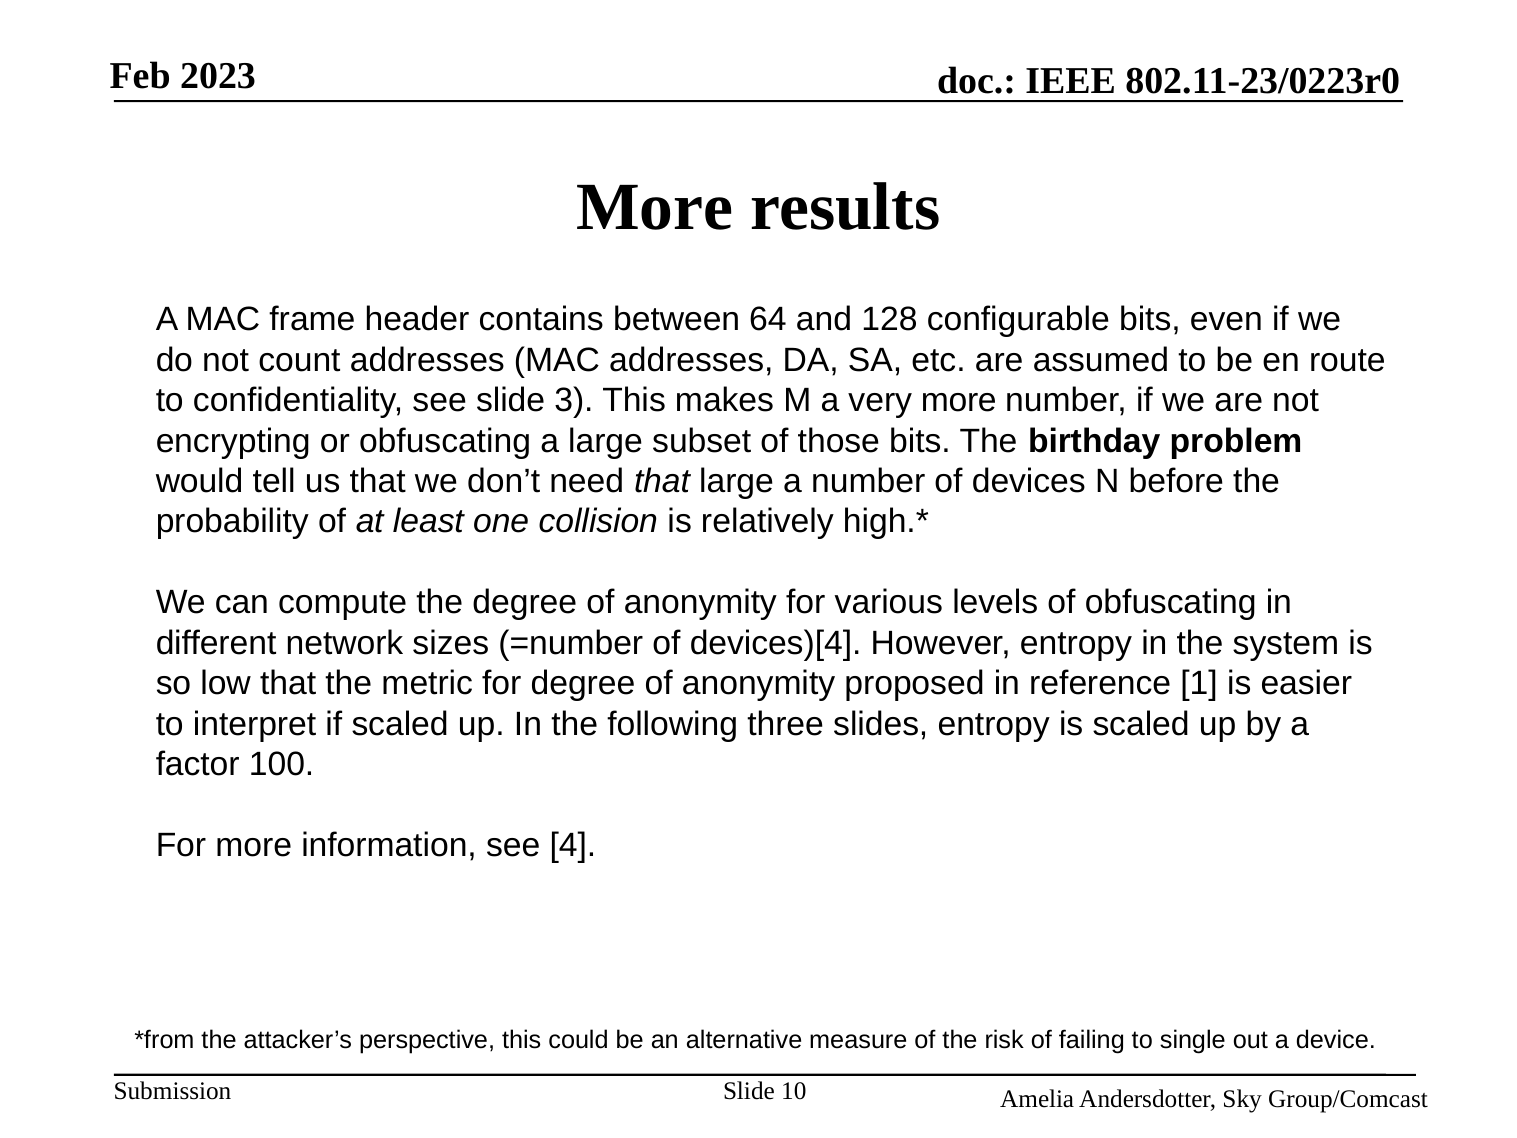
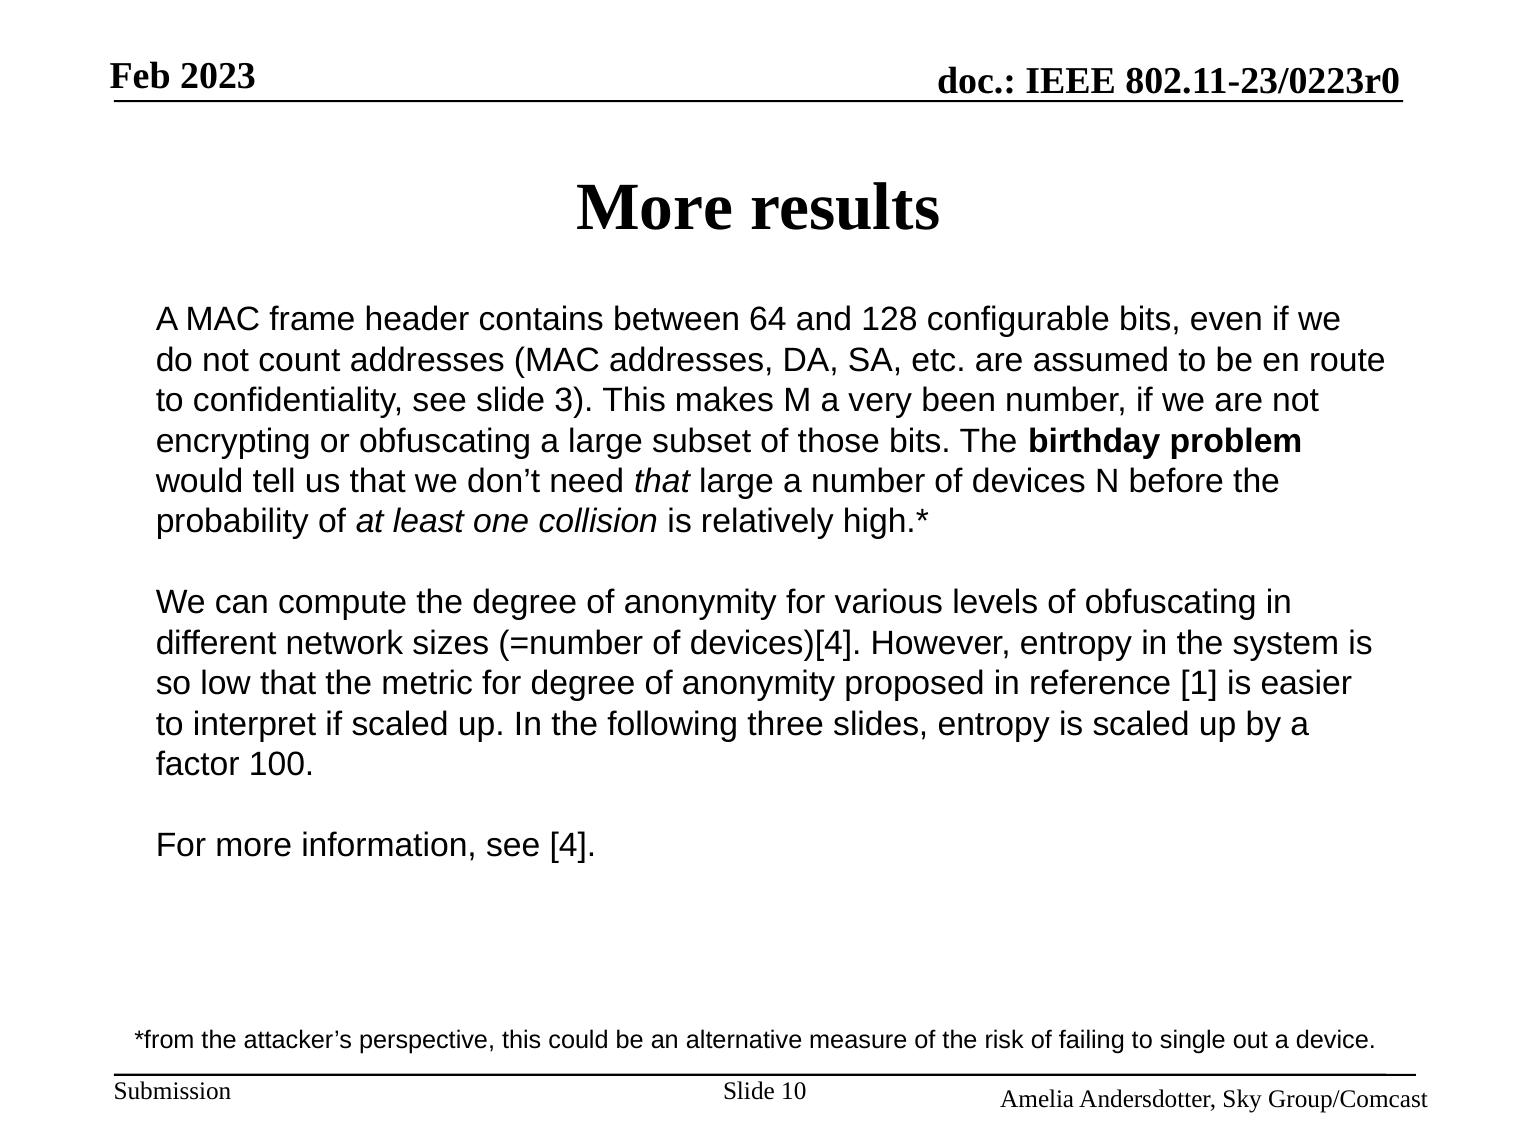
very more: more -> been (959, 400)
